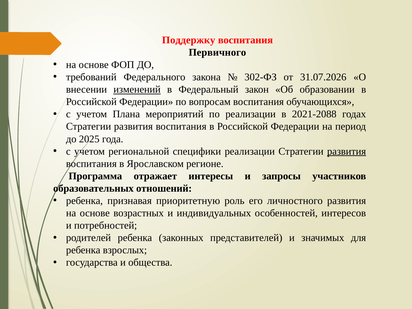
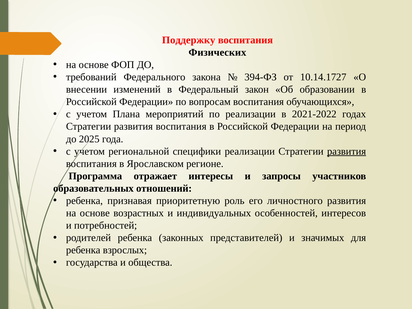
Первичного: Первичного -> Физических (217, 52)
302-ФЗ: 302-ФЗ -> 394-ФЗ (261, 77)
31.07.2026: 31.07.2026 -> 10.14.1727 (323, 77)
изменений underline: present -> none (137, 90)
2021-2088: 2021-2088 -> 2021-2022 (314, 114)
